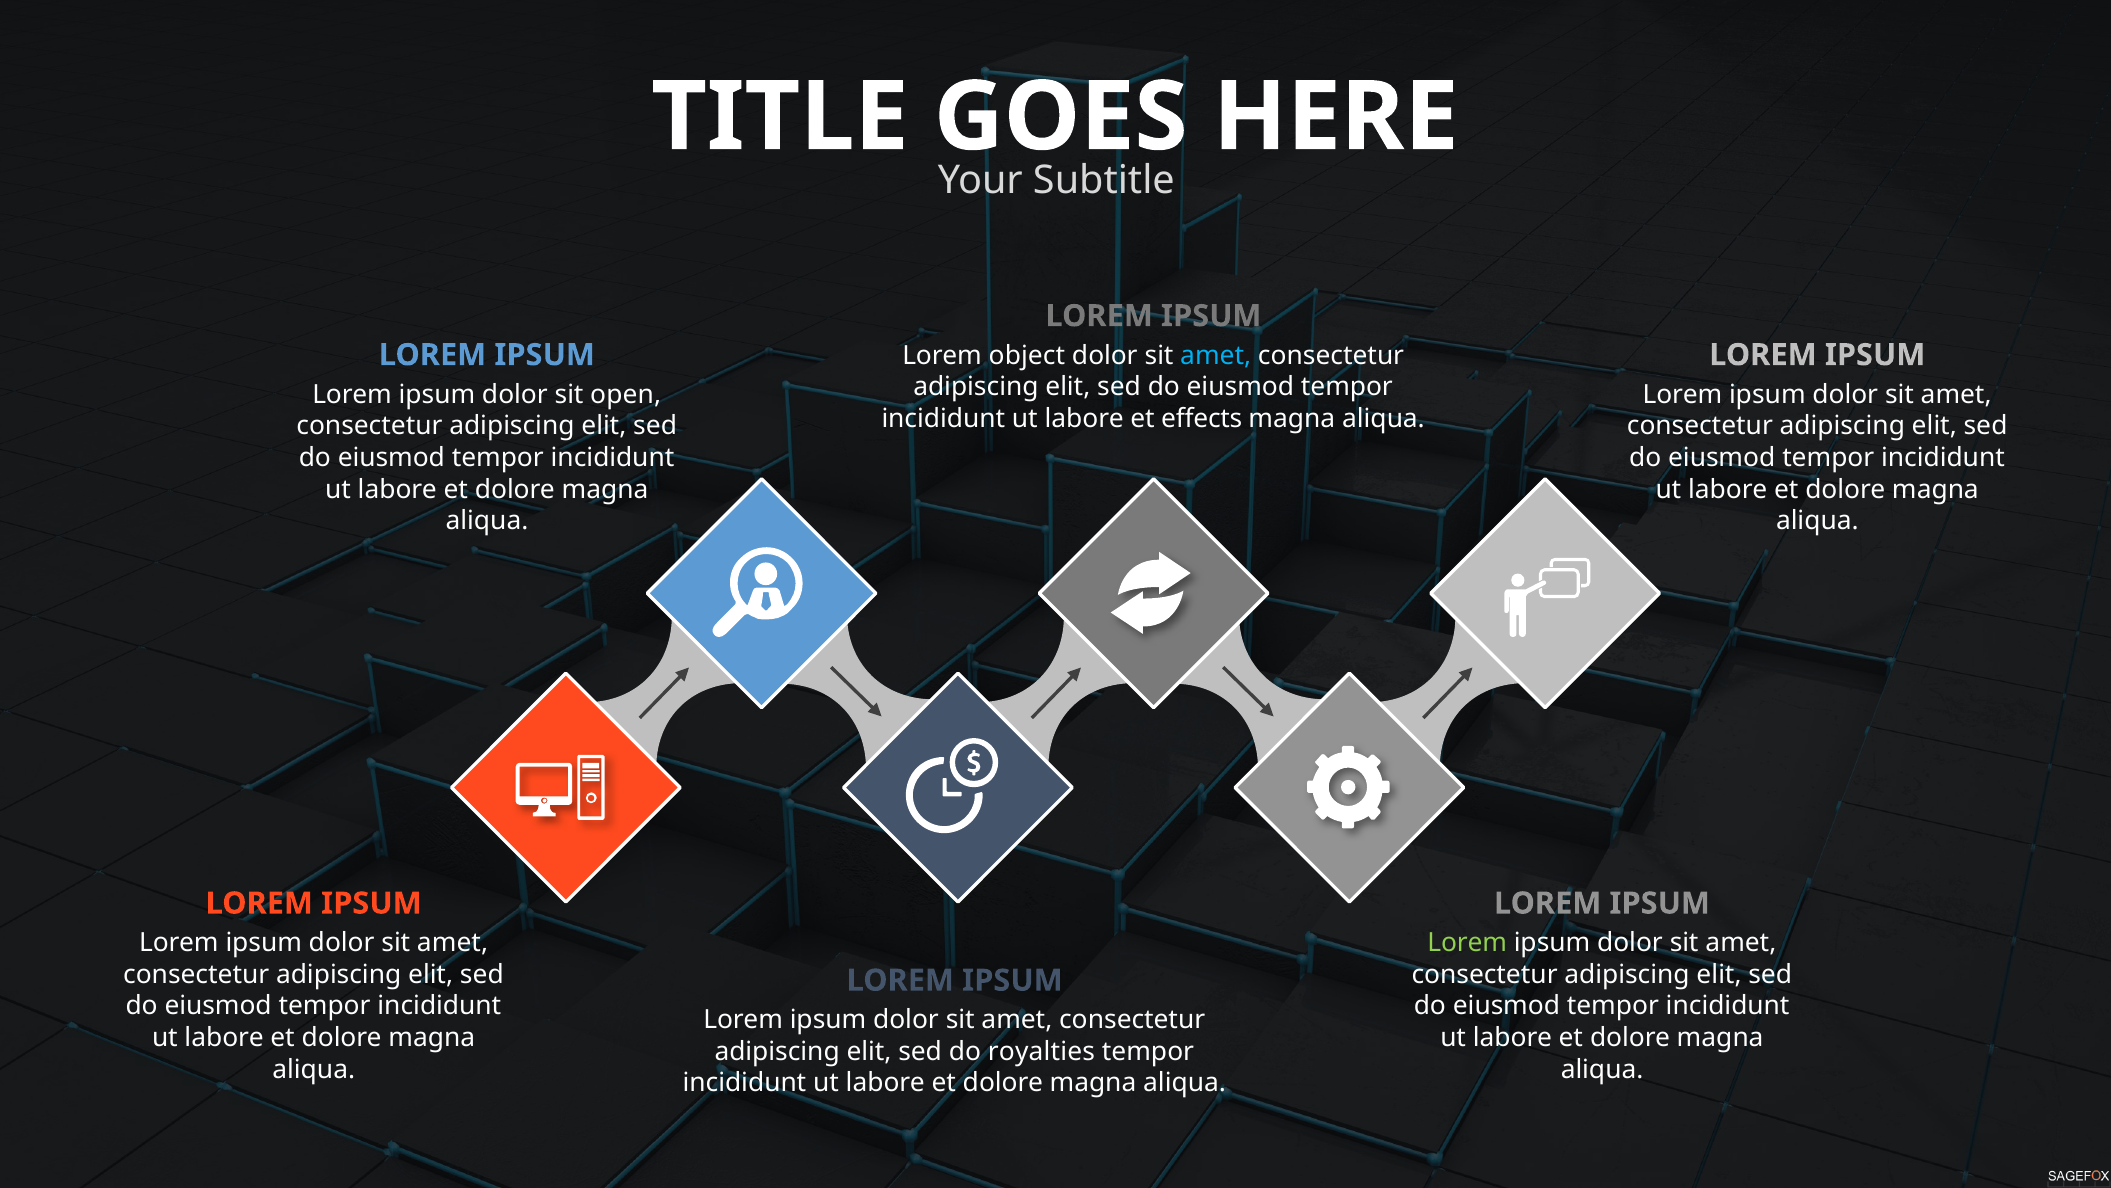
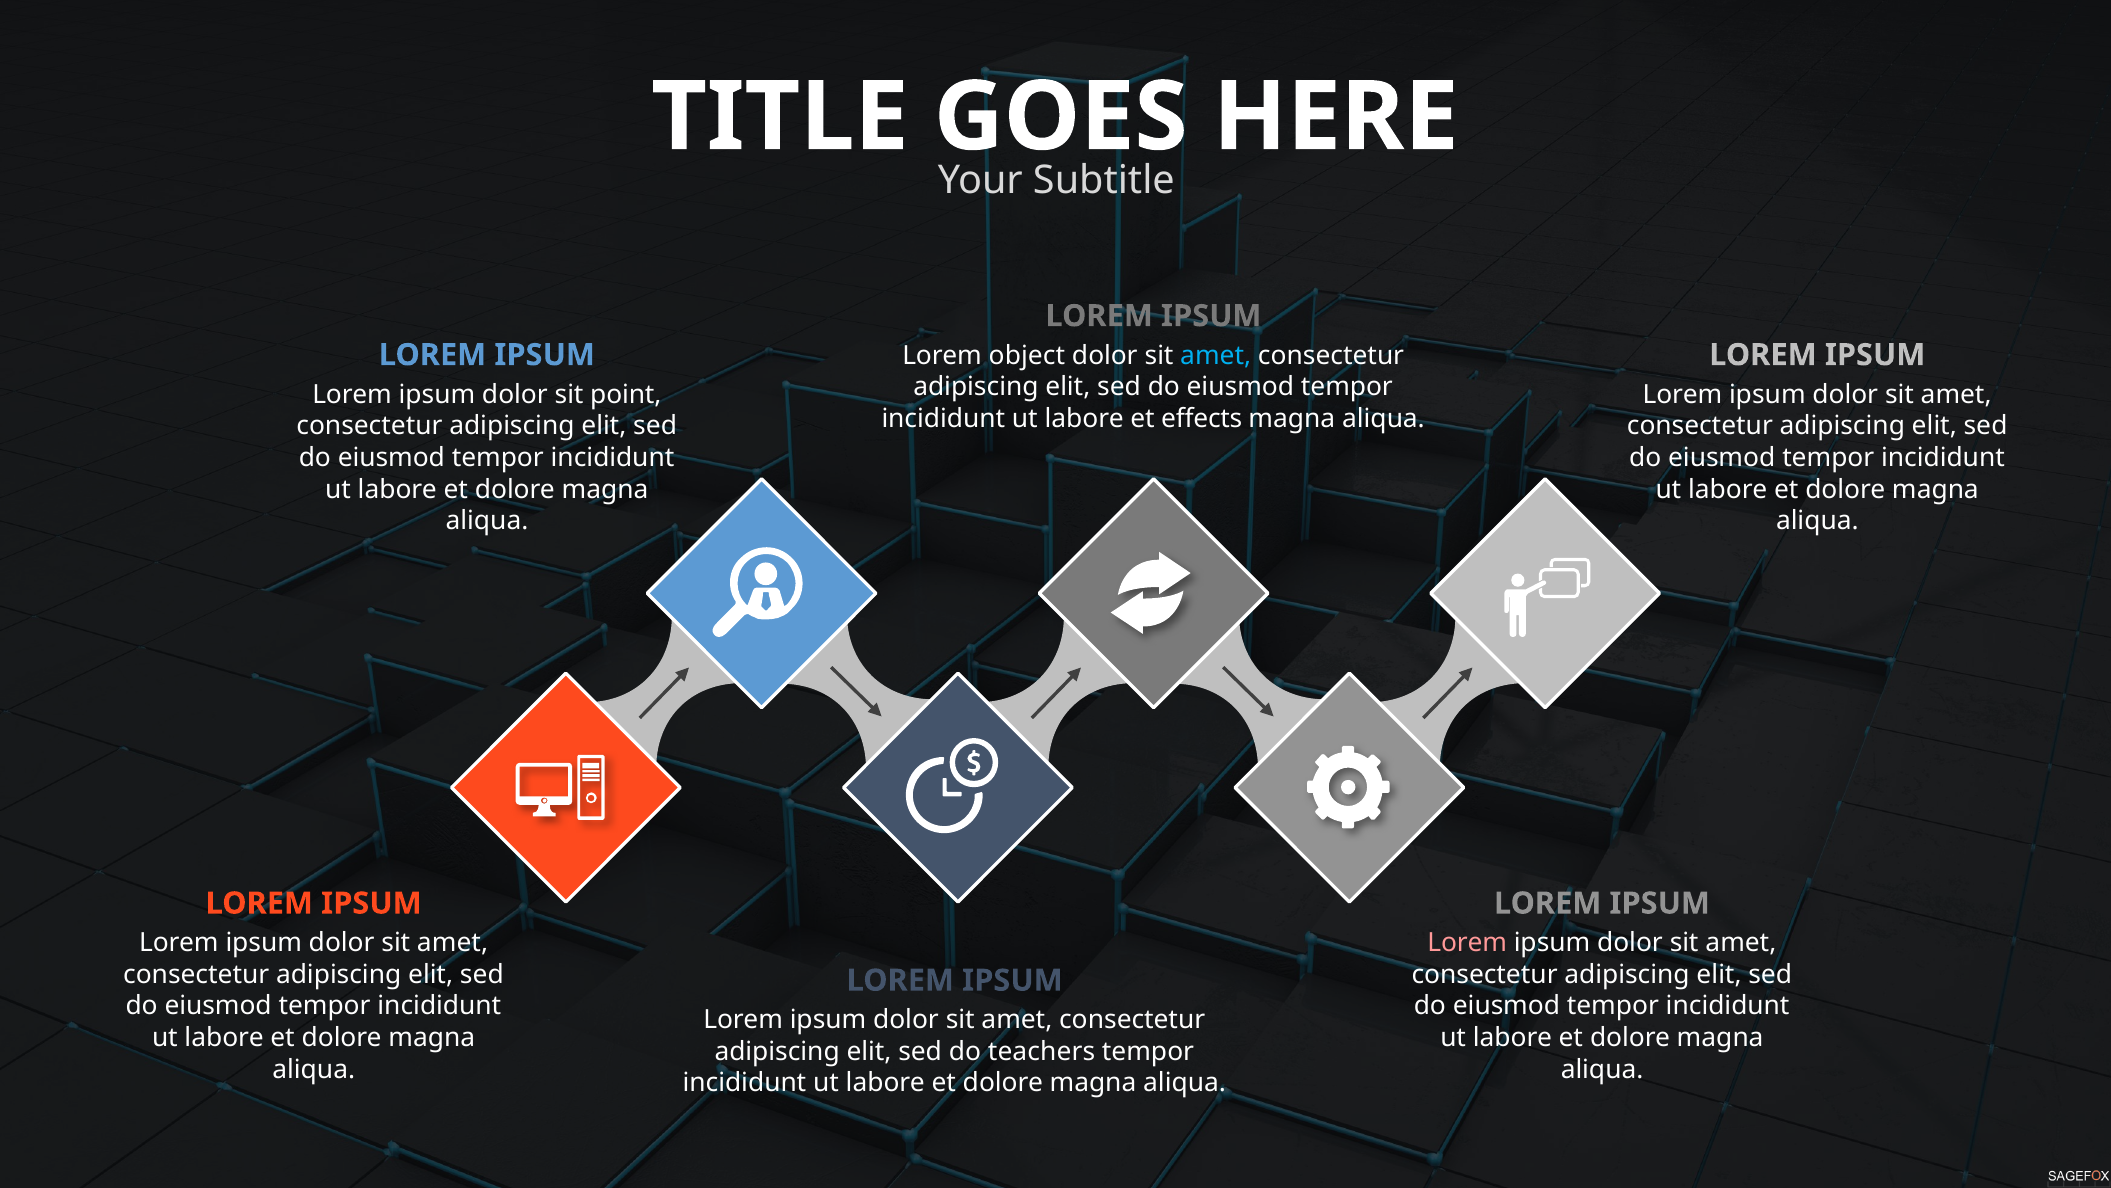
open: open -> point (626, 394)
Lorem colour: light green -> pink (1467, 942)
royalties: royalties -> teachers (1042, 1051)
